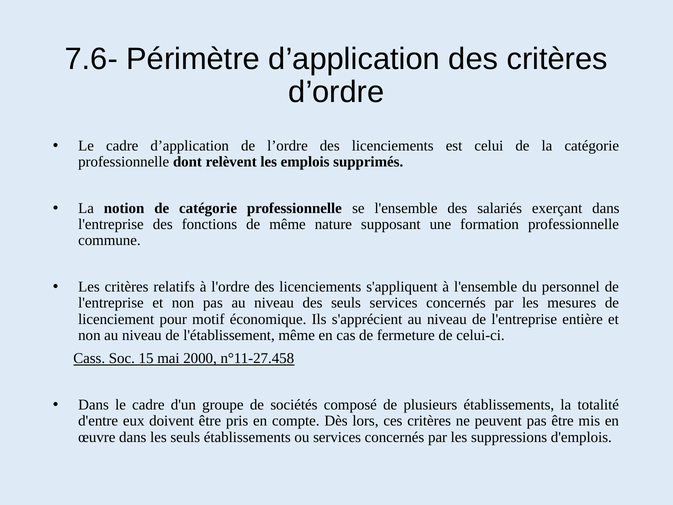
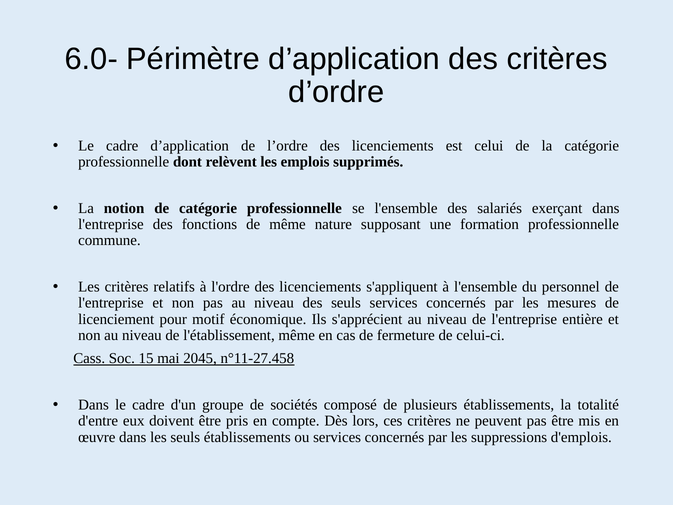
7.6-: 7.6- -> 6.0- (91, 59)
2000: 2000 -> 2045 (200, 358)
